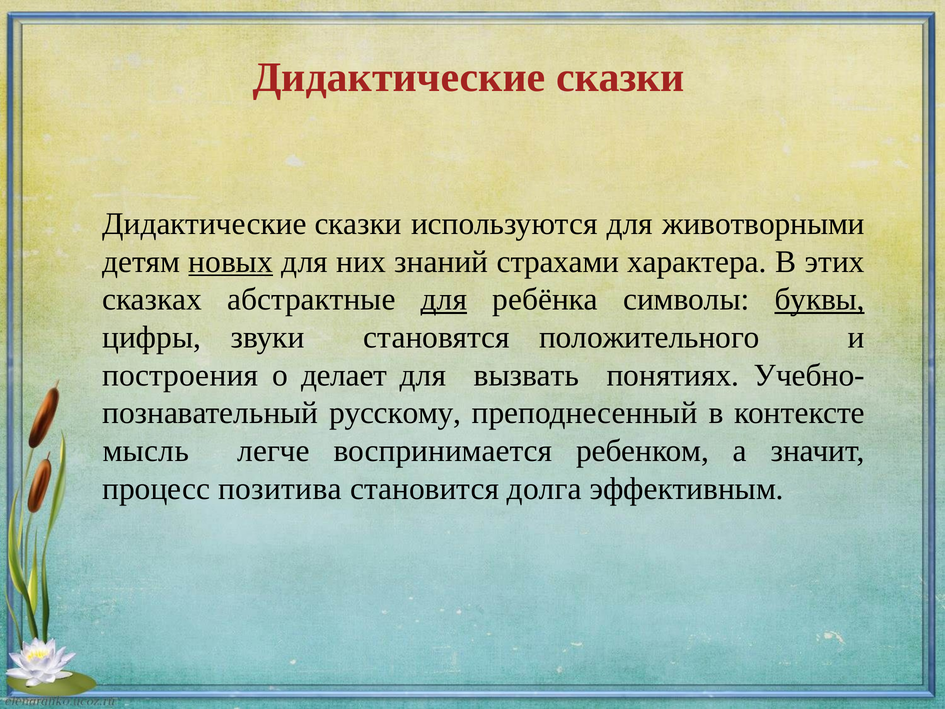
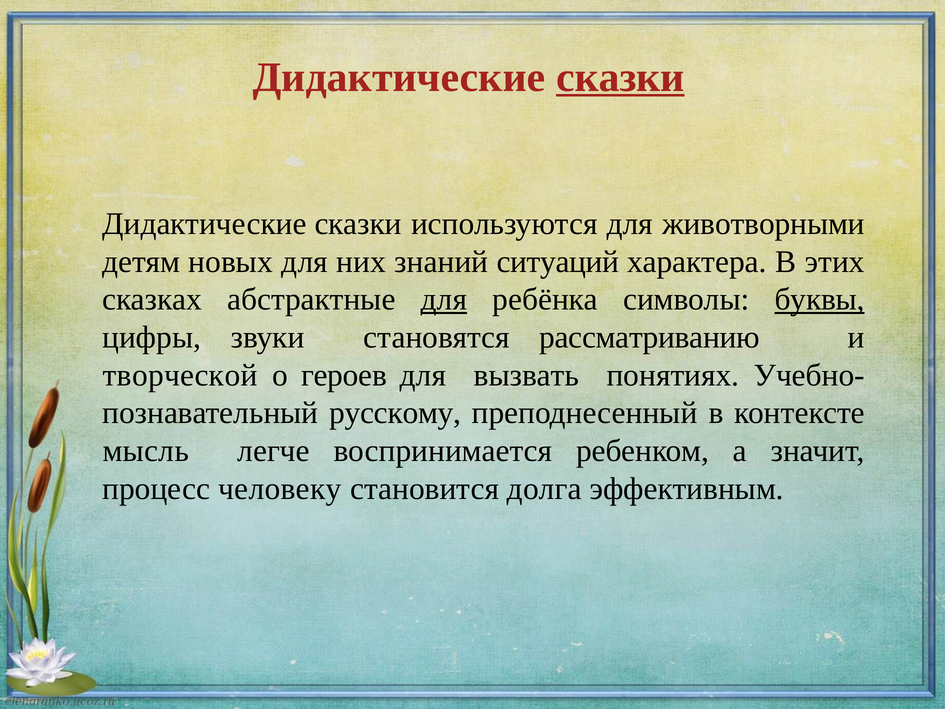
сказки underline: none -> present (620, 77)
новых underline: present -> none (231, 262)
страхами: страхами -> ситуаций (558, 262)
положительного: положительного -> рассматриванию (649, 337)
построения: построения -> творческой (180, 375)
делает: делает -> героев (344, 375)
позитива: позитива -> человеку (280, 488)
